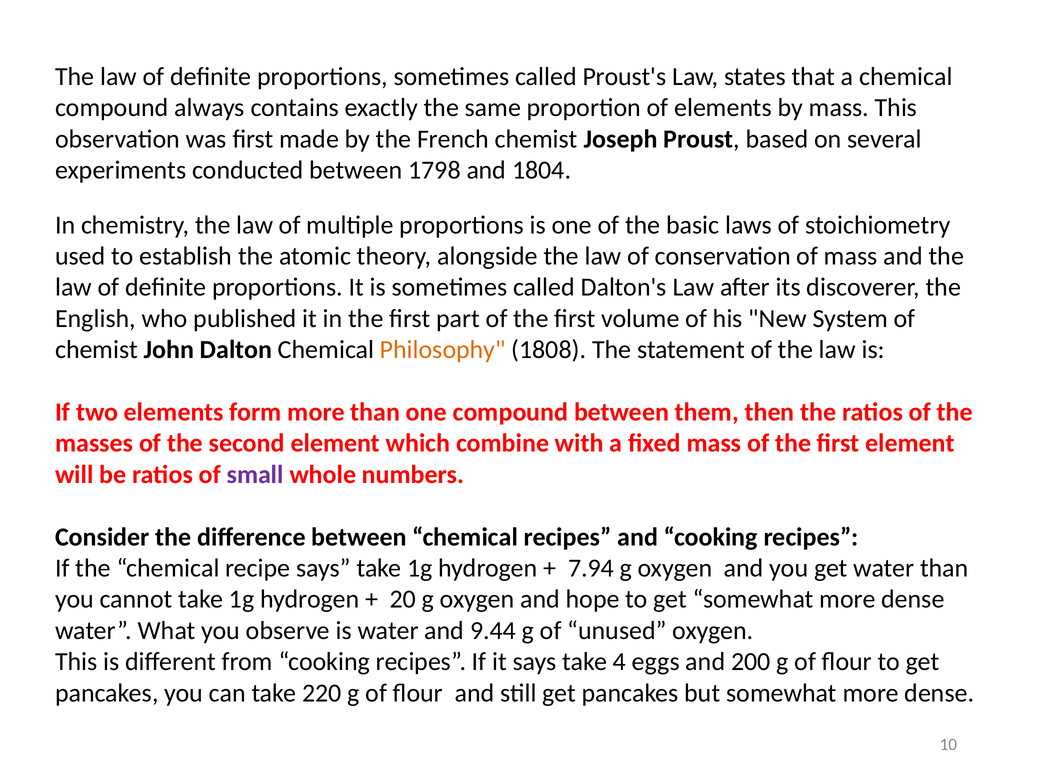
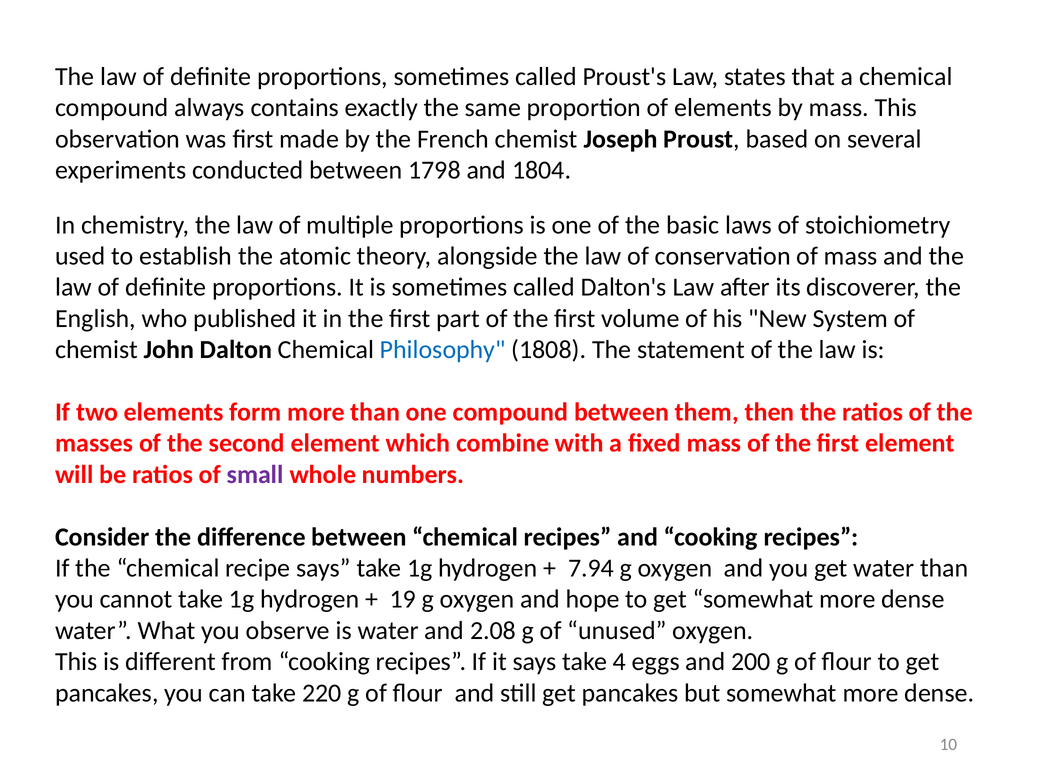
Philosophy colour: orange -> blue (443, 349)
20: 20 -> 19 (403, 599)
9.44: 9.44 -> 2.08 (493, 630)
